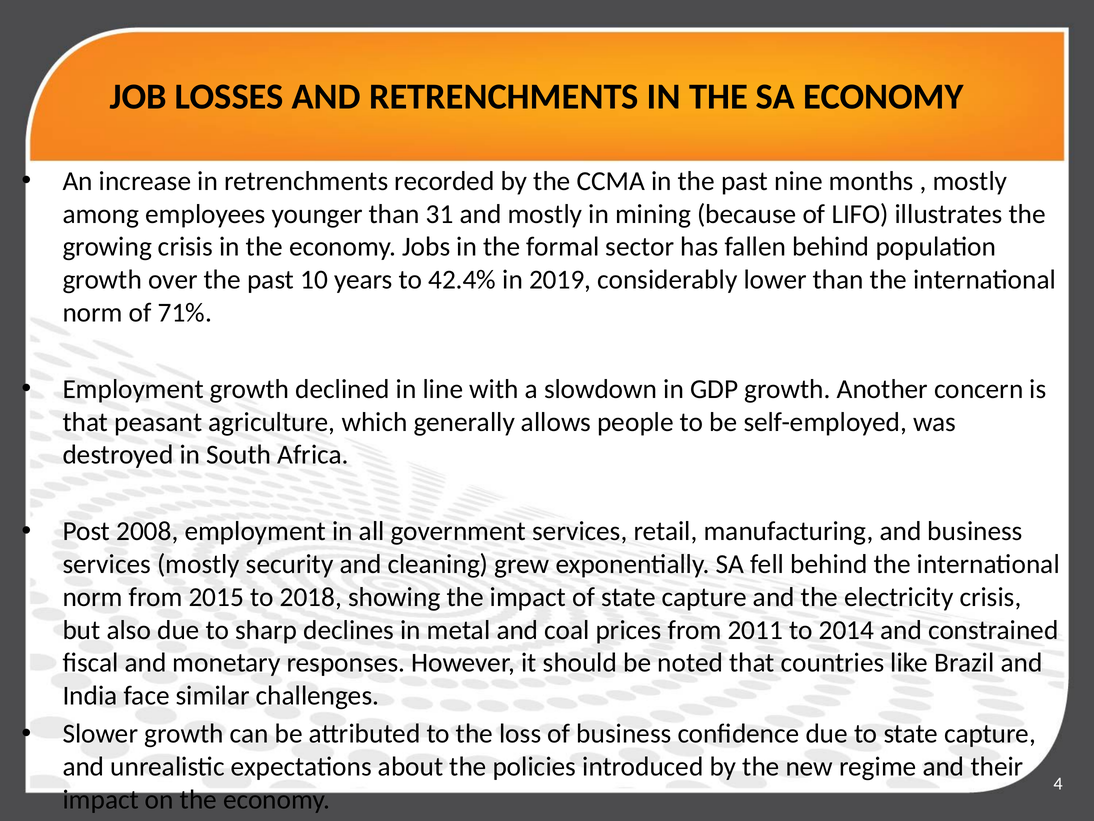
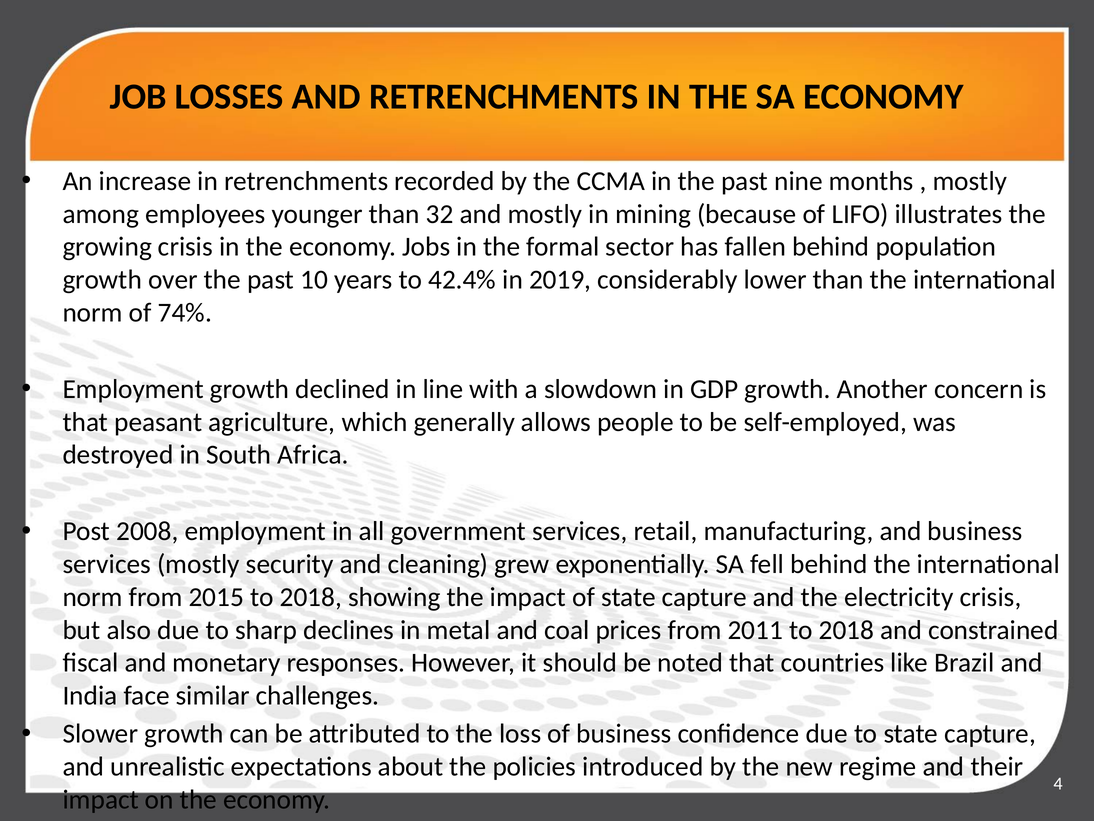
31: 31 -> 32 (440, 214)
71%: 71% -> 74% (185, 312)
2011 to 2014: 2014 -> 2018 (846, 630)
